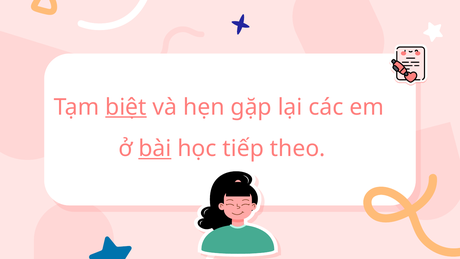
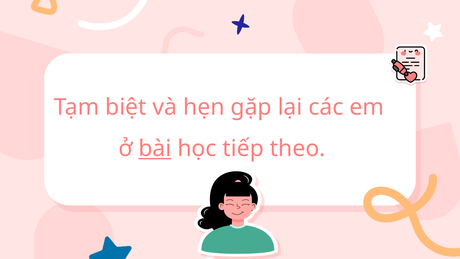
biệt underline: present -> none (126, 107)
